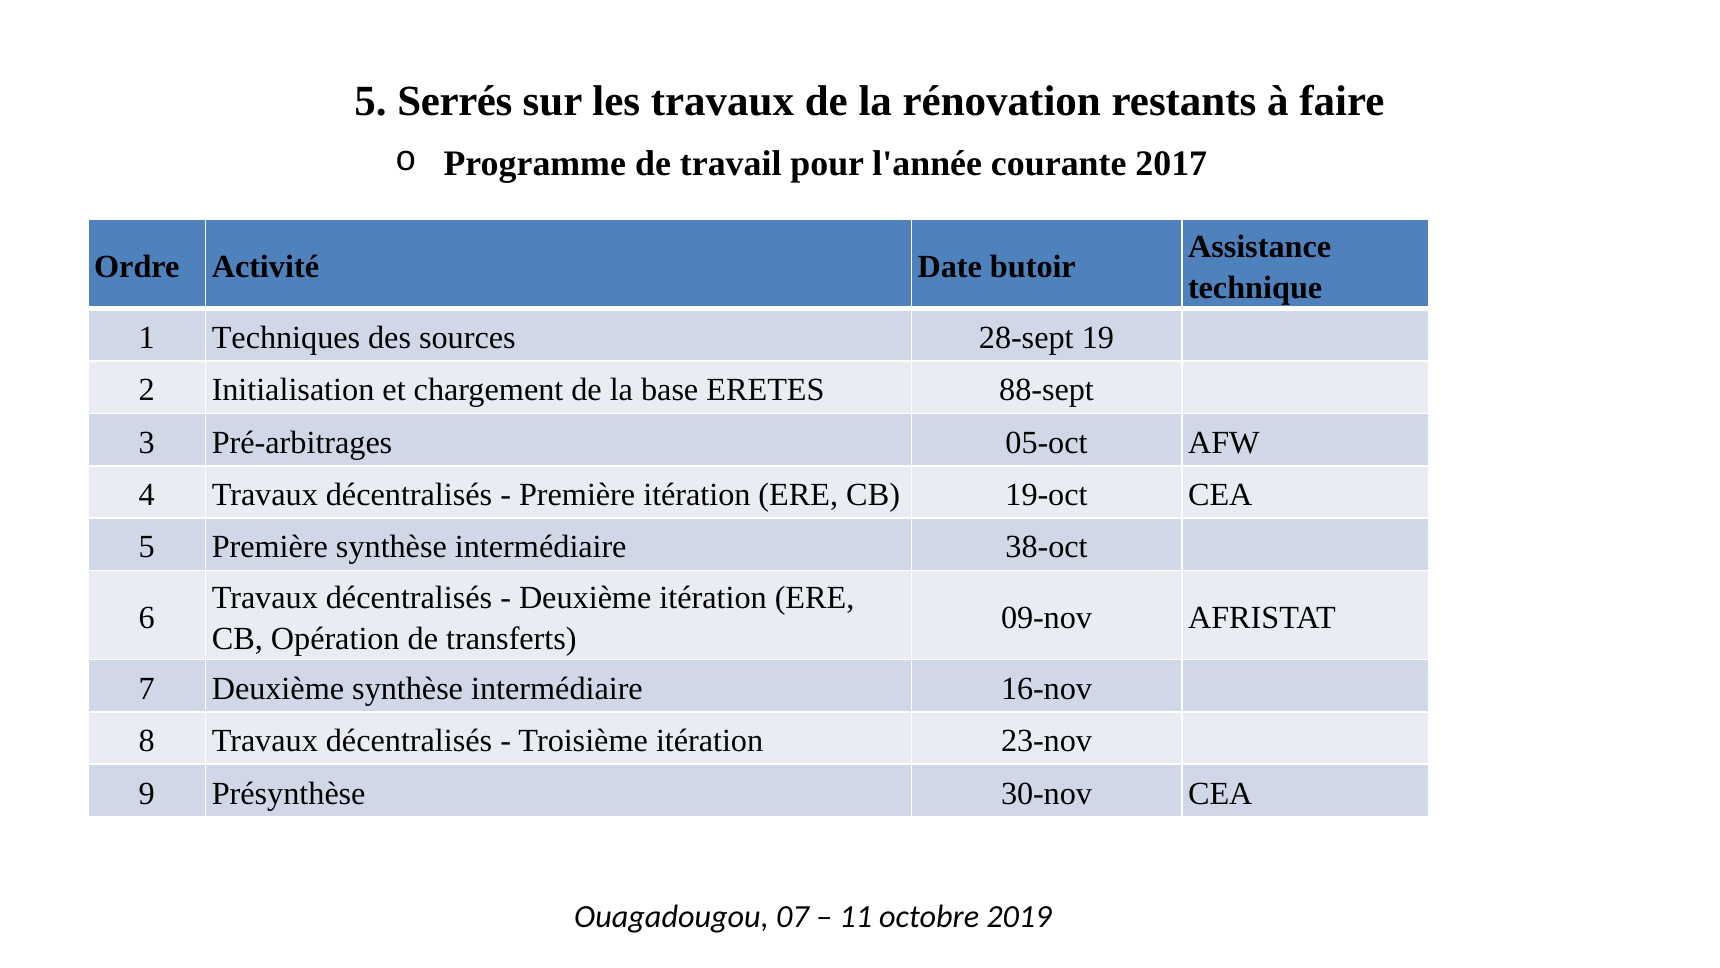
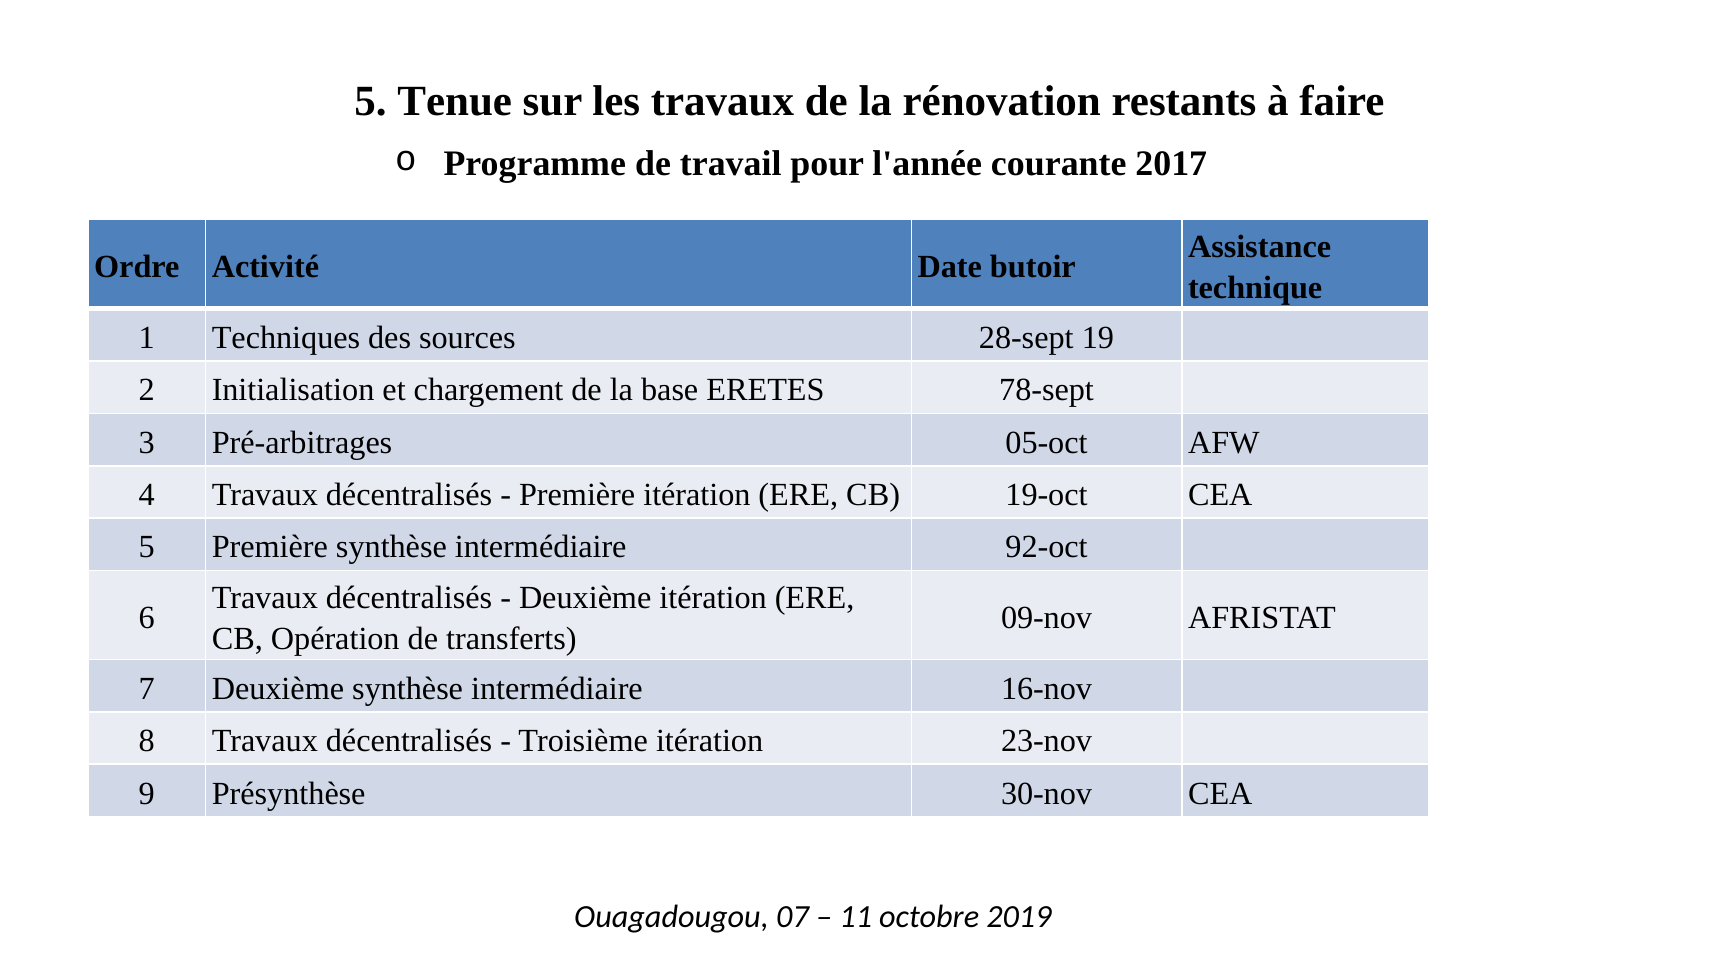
Serrés: Serrés -> Tenue (455, 101)
88-sept: 88-sept -> 78-sept (1047, 390)
38-oct: 38-oct -> 92-oct (1047, 547)
